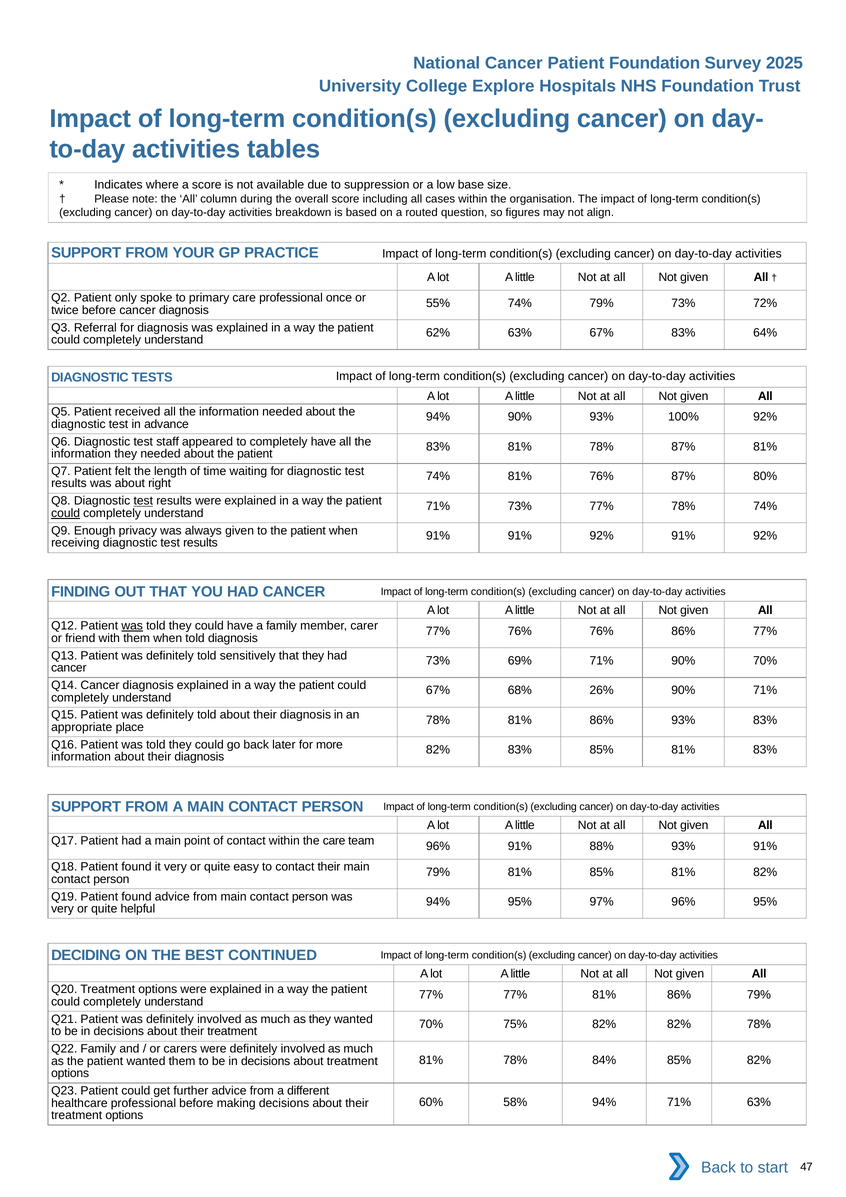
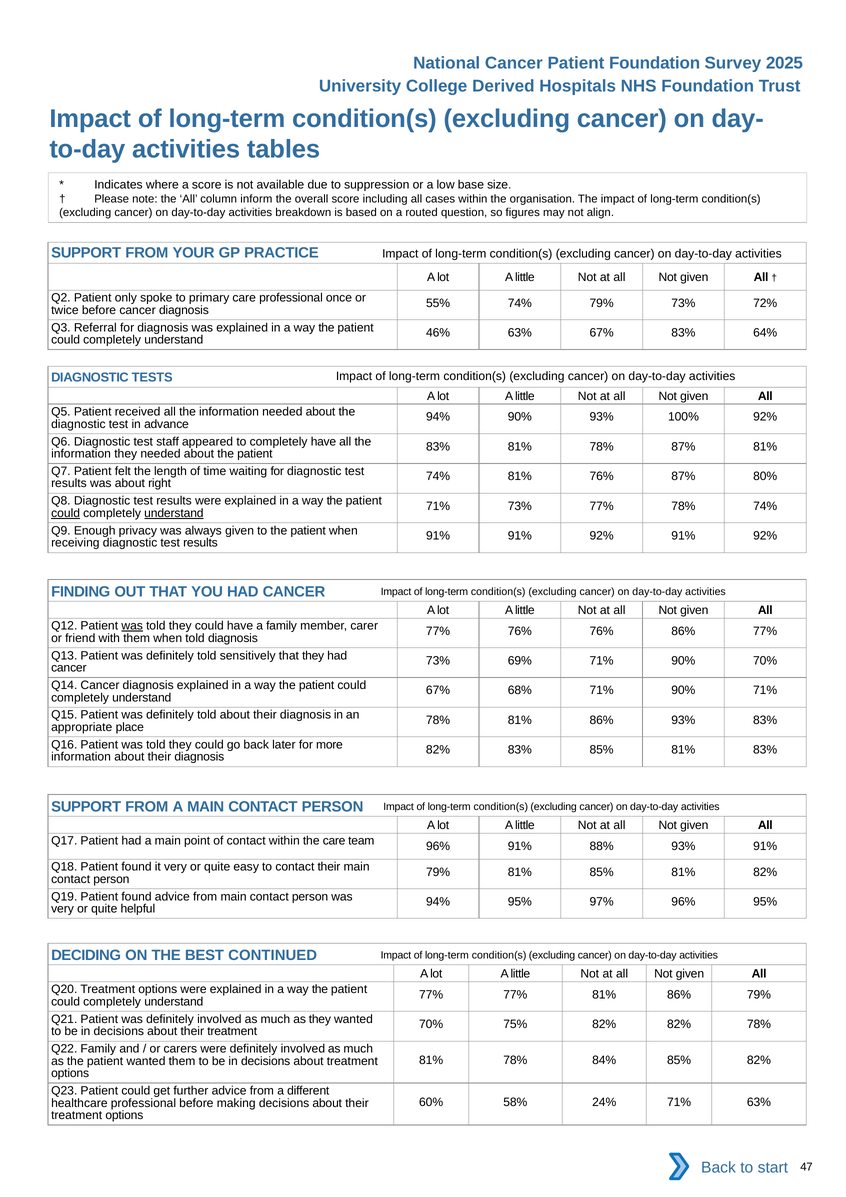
Explore: Explore -> Derived (503, 86)
during: during -> inform (256, 199)
62%: 62% -> 46% (438, 333)
test underline: present -> none (143, 501)
understand underline: none -> present (174, 513)
68% 26%: 26% -> 71% (602, 691)
58% 94%: 94% -> 24% (604, 1102)
